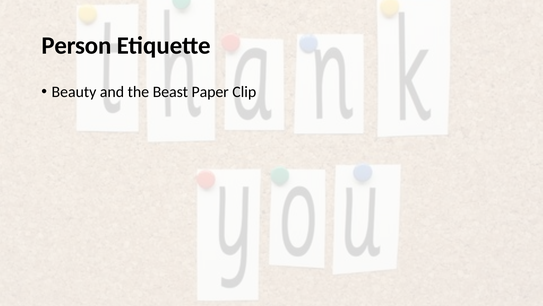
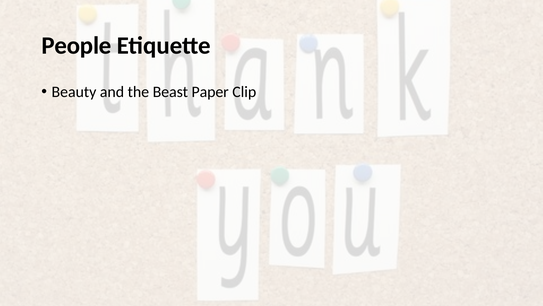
Person: Person -> People (76, 46)
